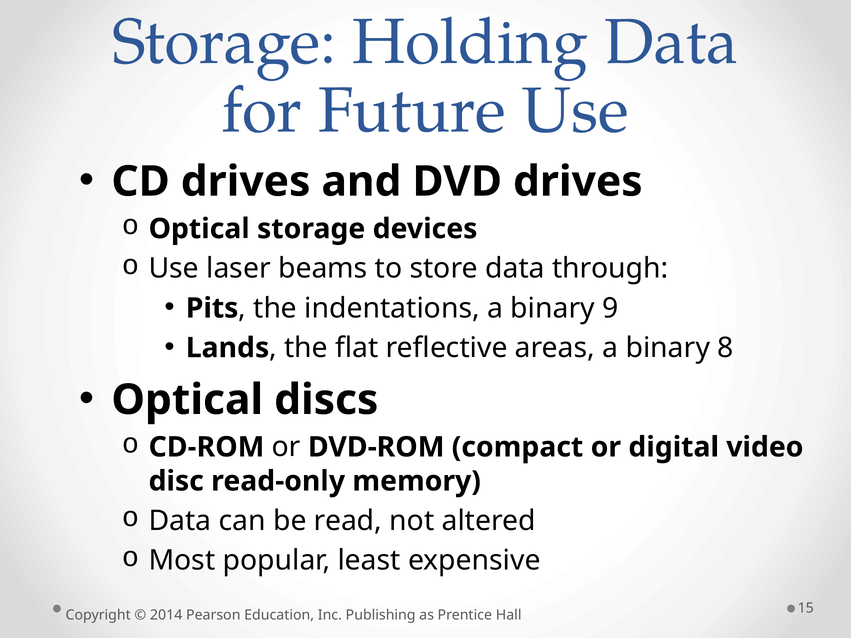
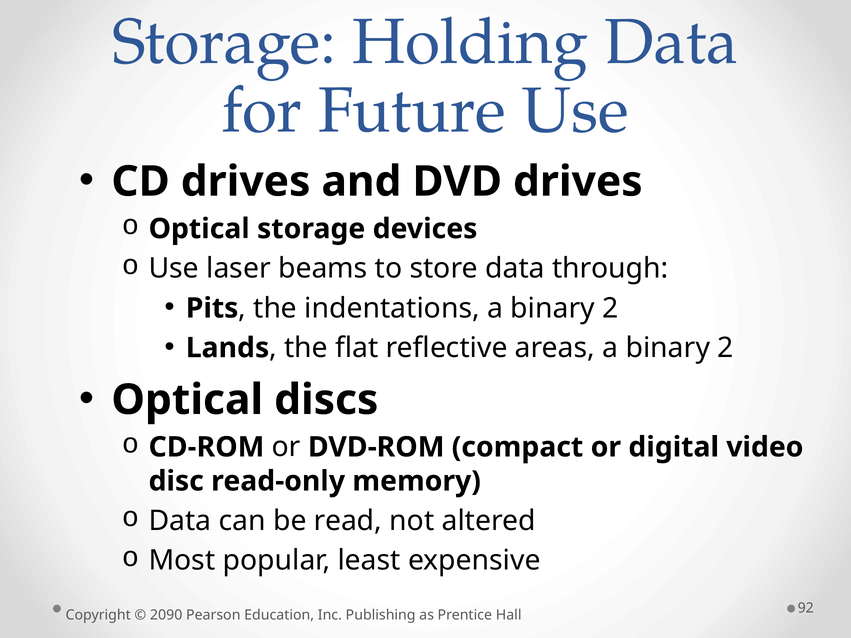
indentations a binary 9: 9 -> 2 (610, 308)
areas a binary 8: 8 -> 2 (726, 348)
2014: 2014 -> 2090 (166, 615)
15: 15 -> 92 (806, 608)
